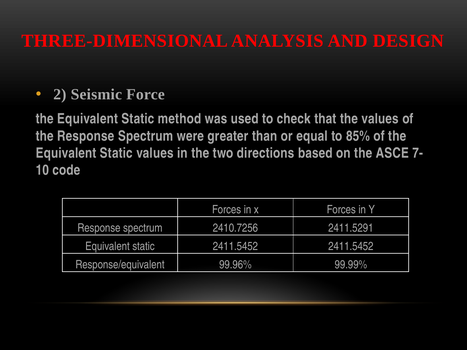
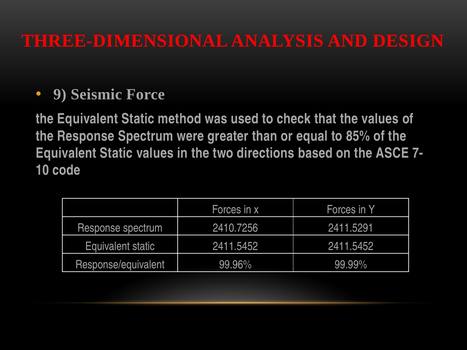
2: 2 -> 9 (60, 94)
